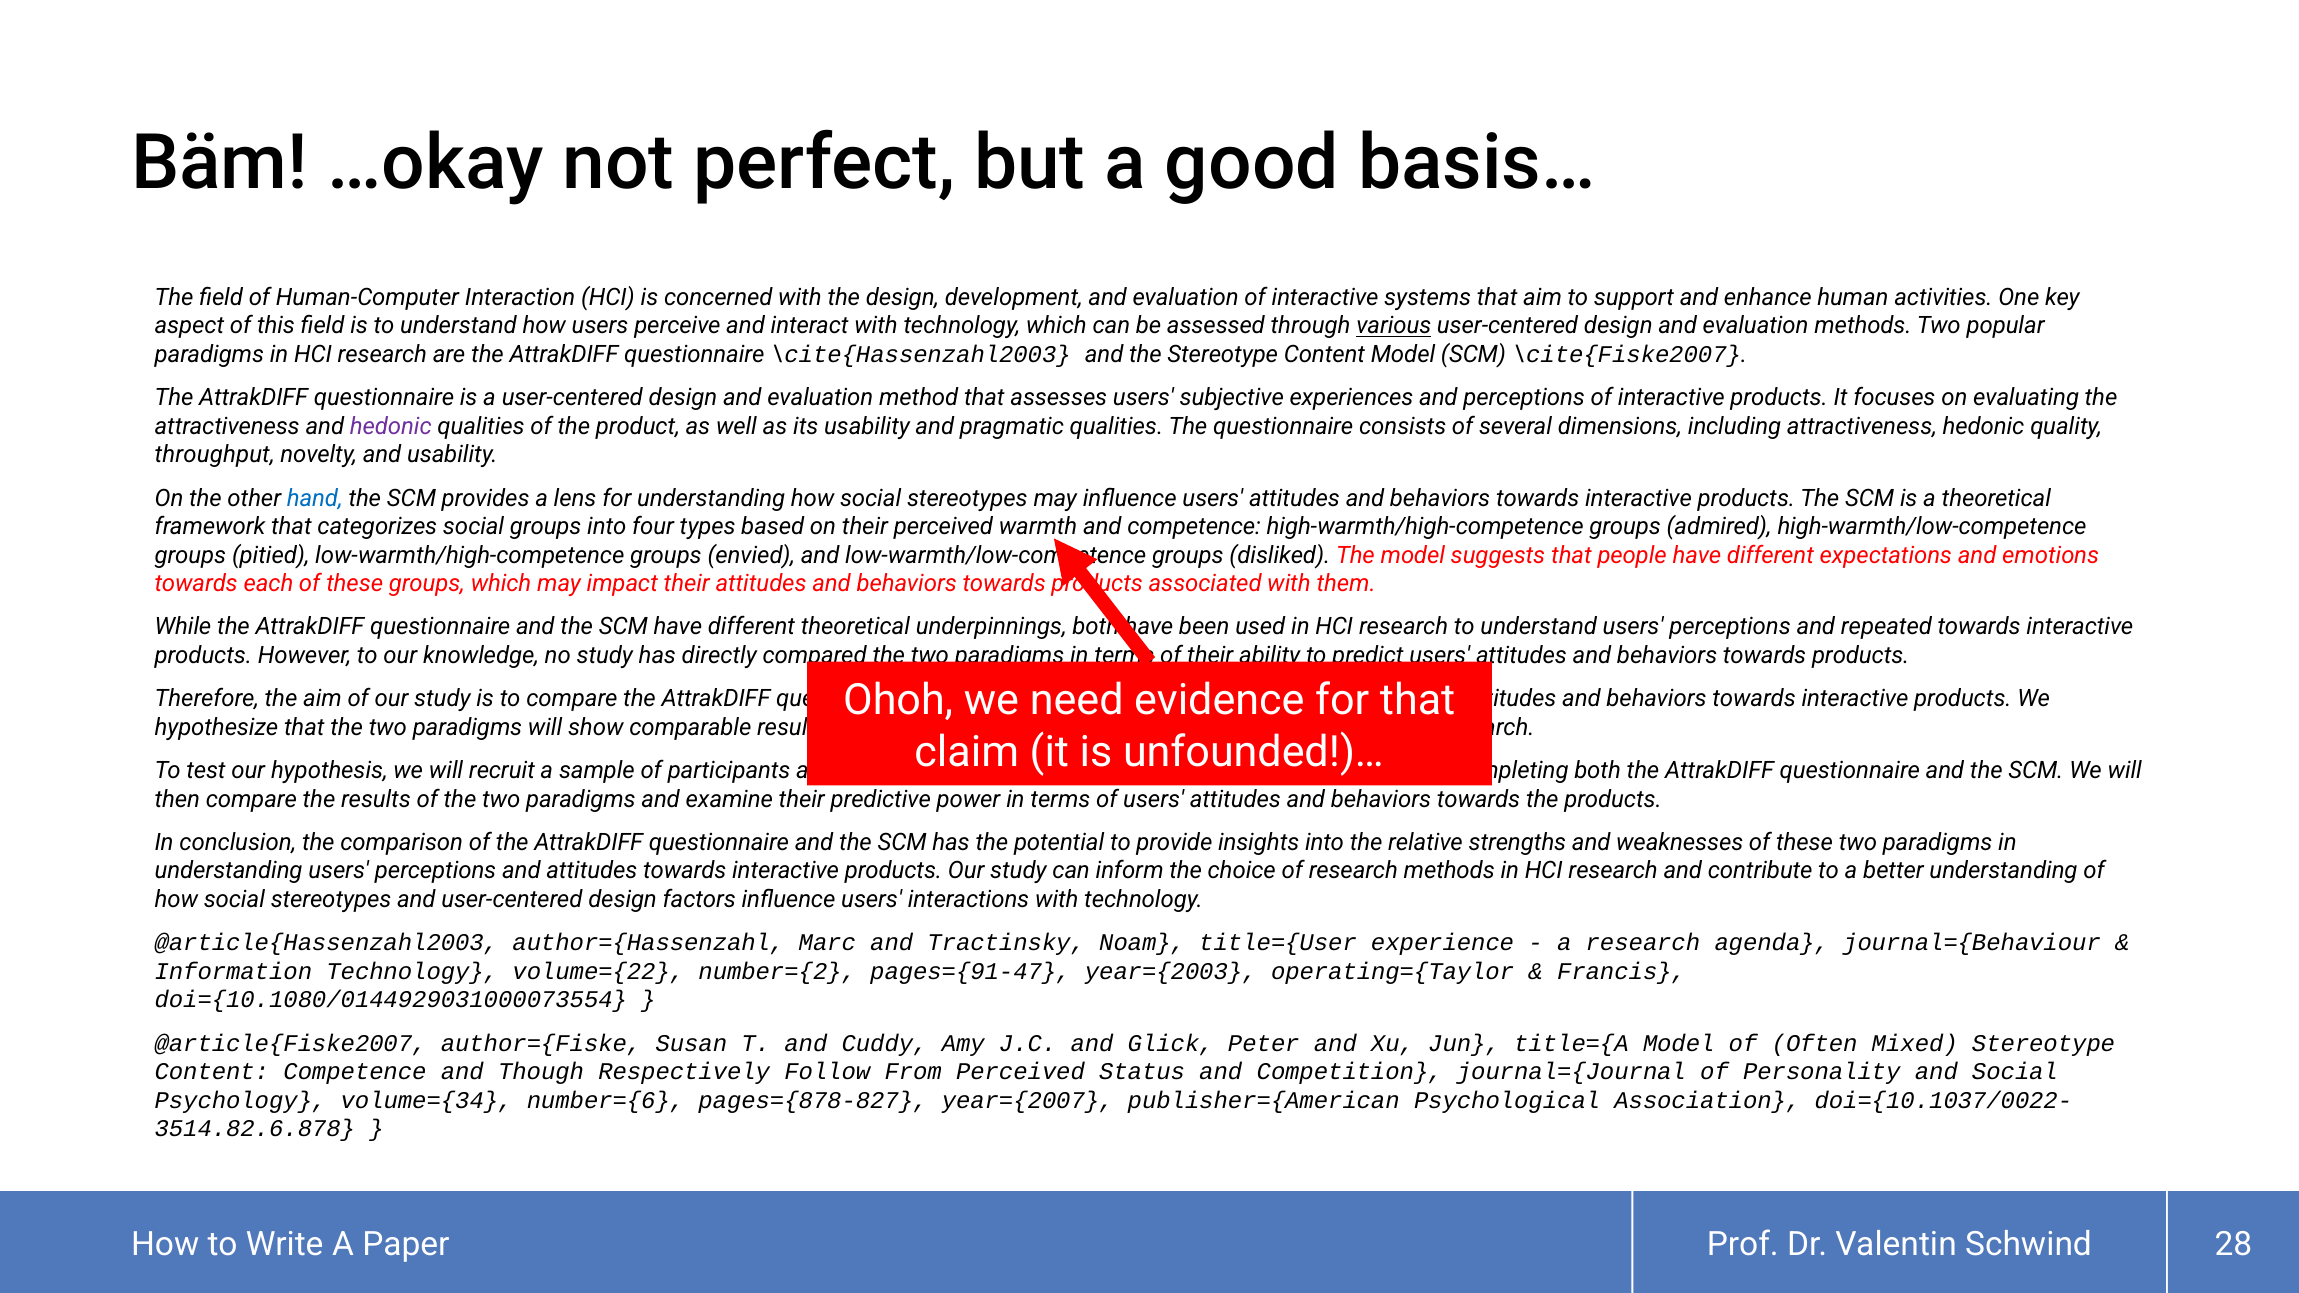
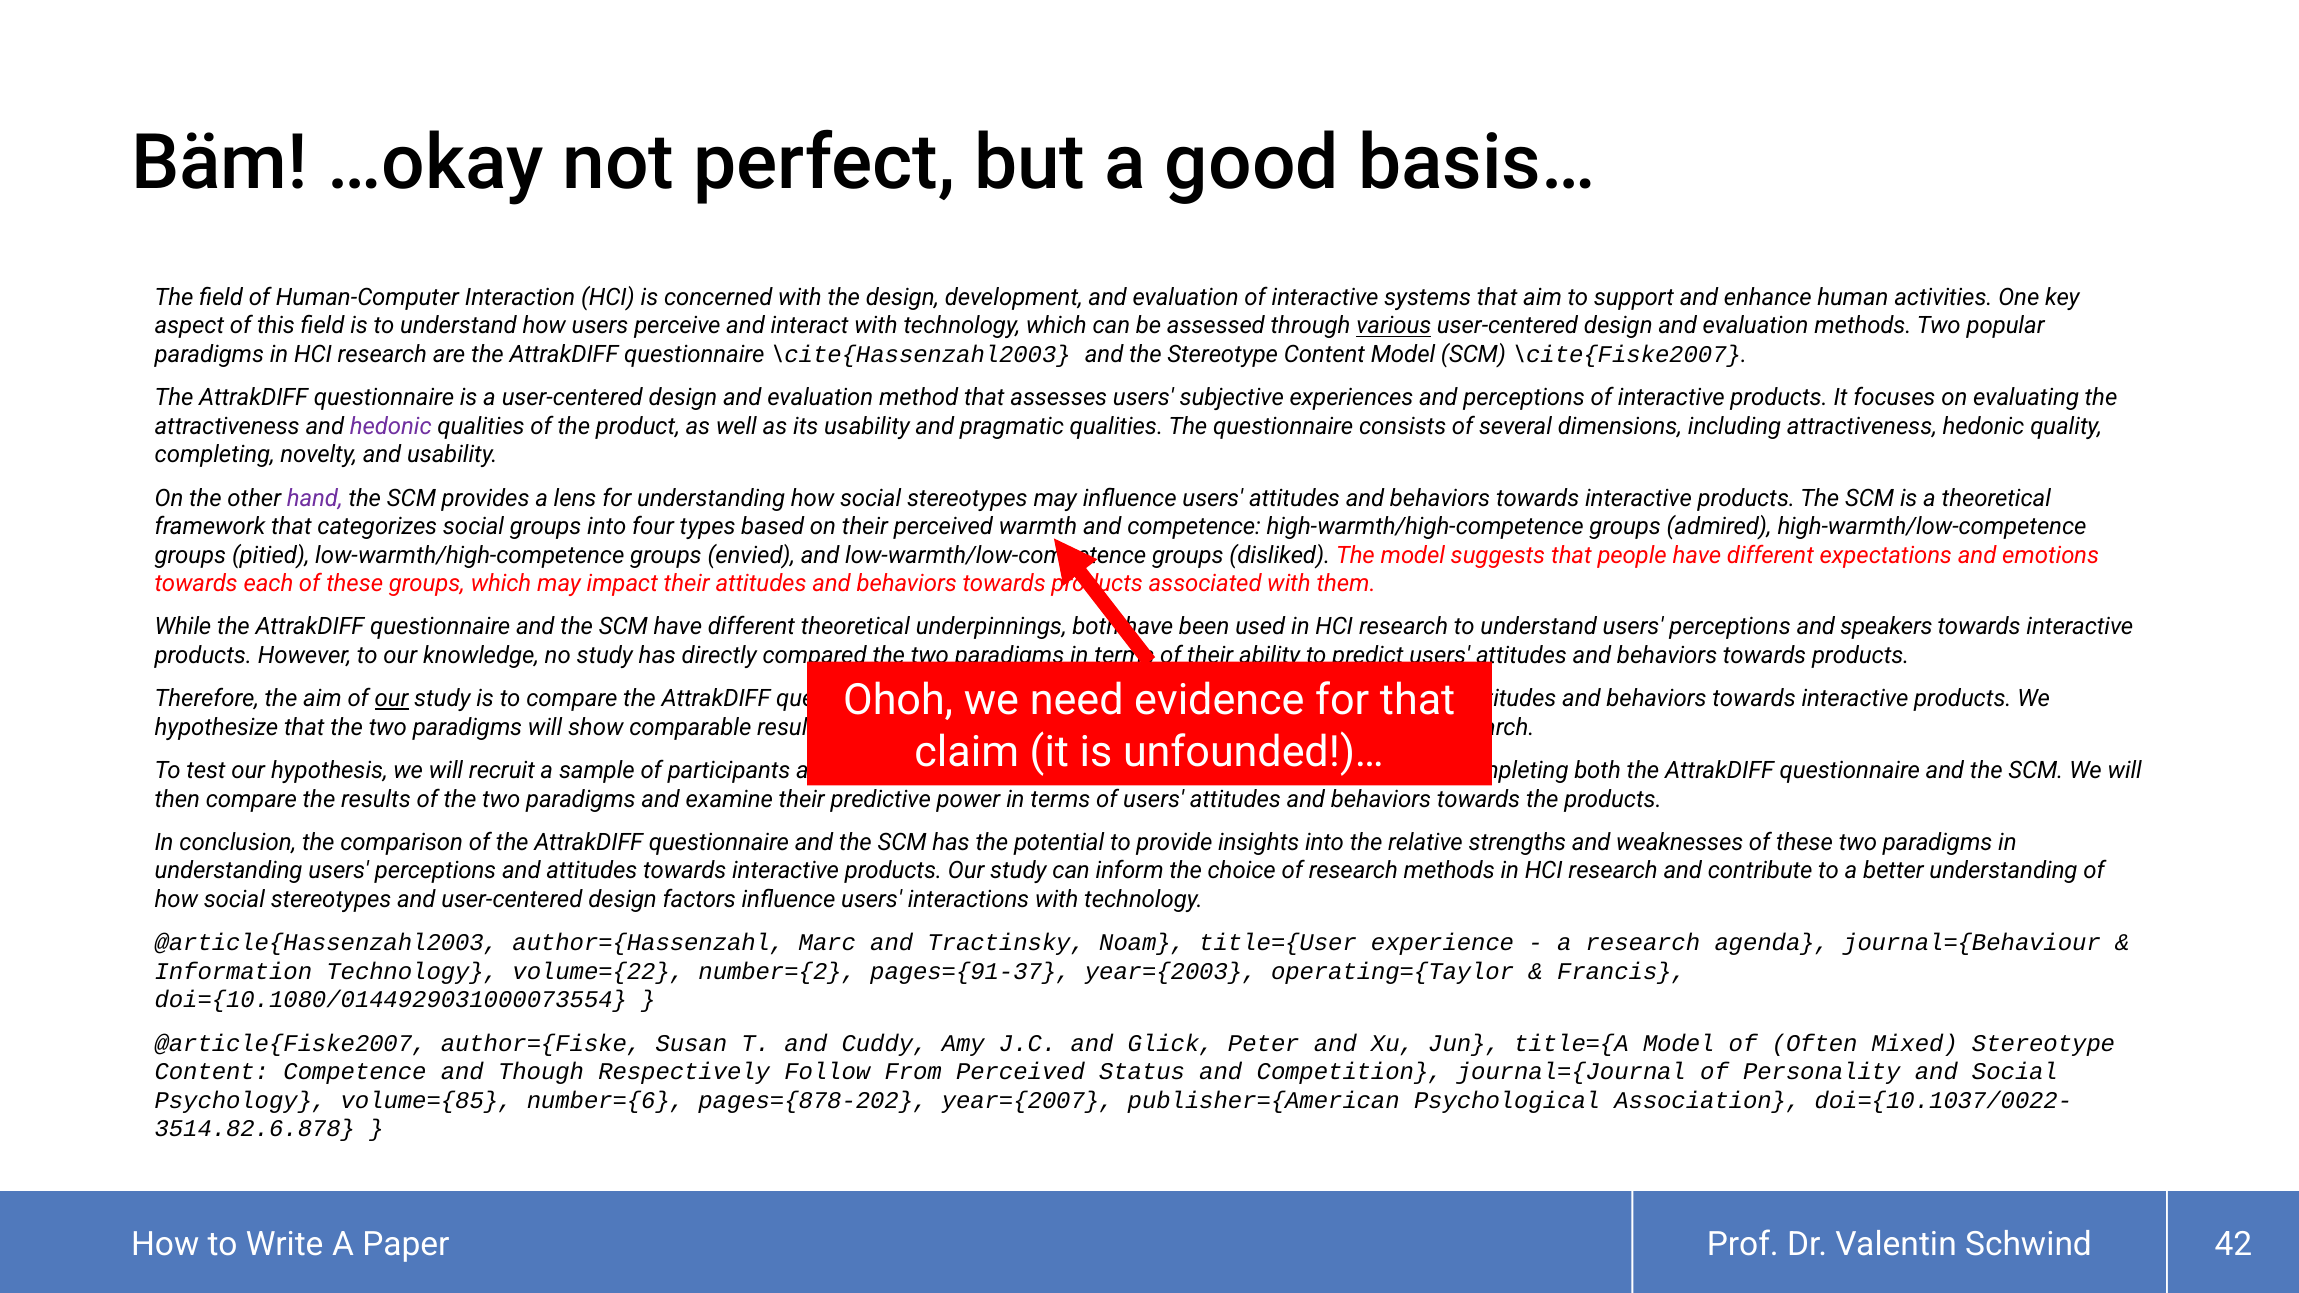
throughput: throughput -> completing (215, 455)
hand colour: blue -> purple (315, 498)
repeated: repeated -> speakers (1887, 627)
our underline: none -> present (392, 699)
pages={91-47: pages={91-47 -> pages={91-37 (970, 972)
volume={34: volume={34 -> volume={85 (427, 1100)
pages={878-827: pages={878-827 -> pages={878-202 (813, 1100)
28: 28 -> 42 (2233, 1245)
